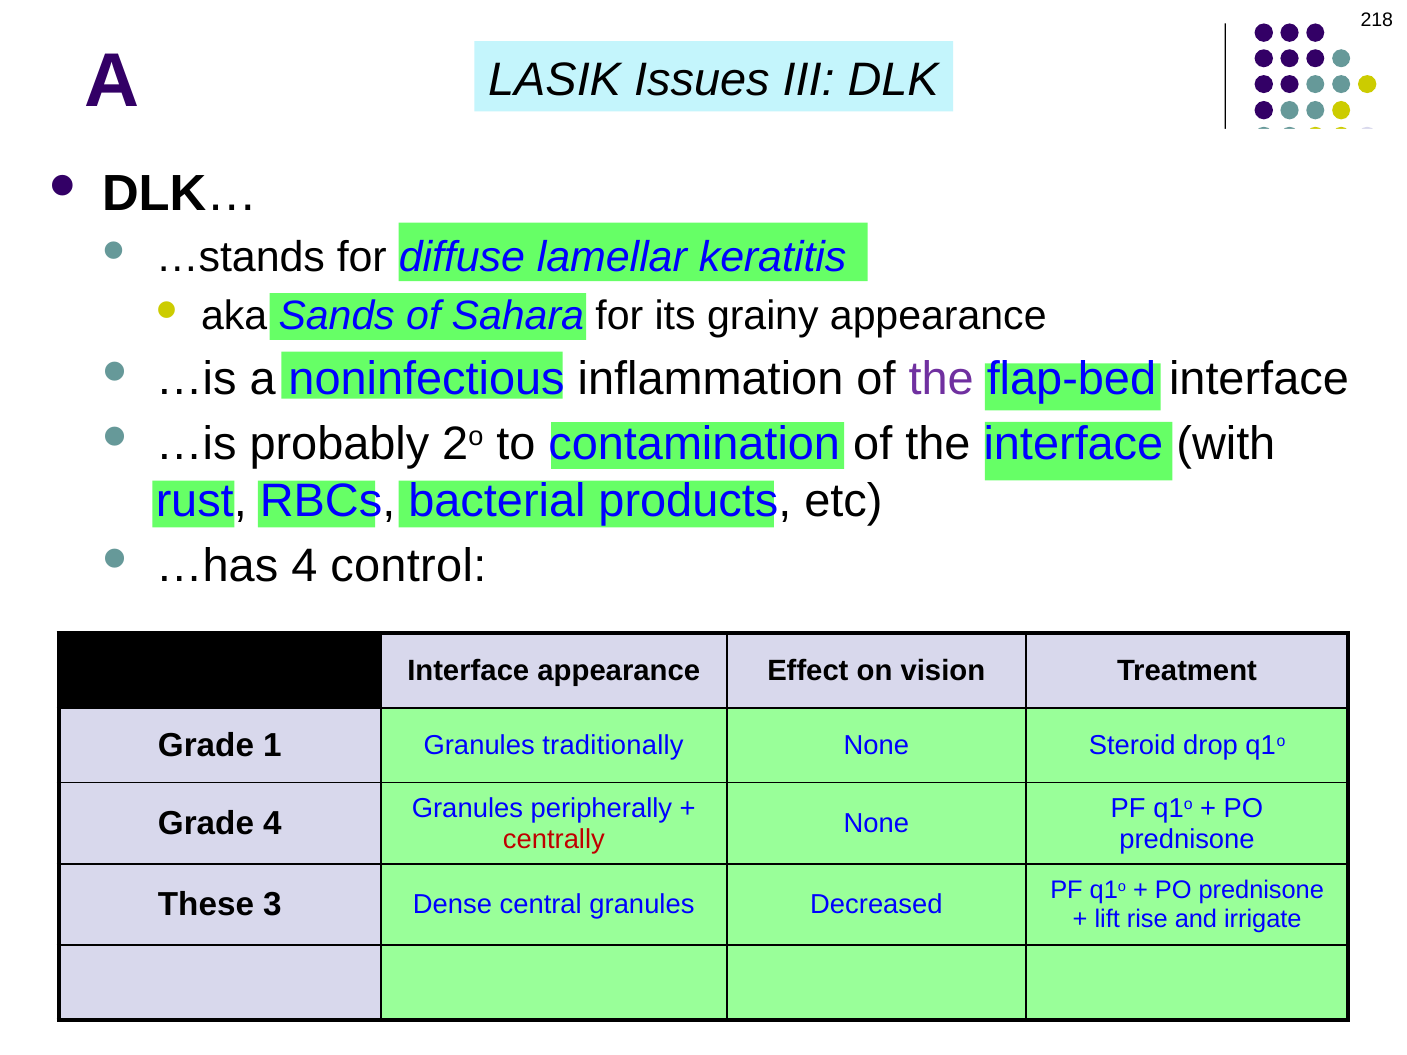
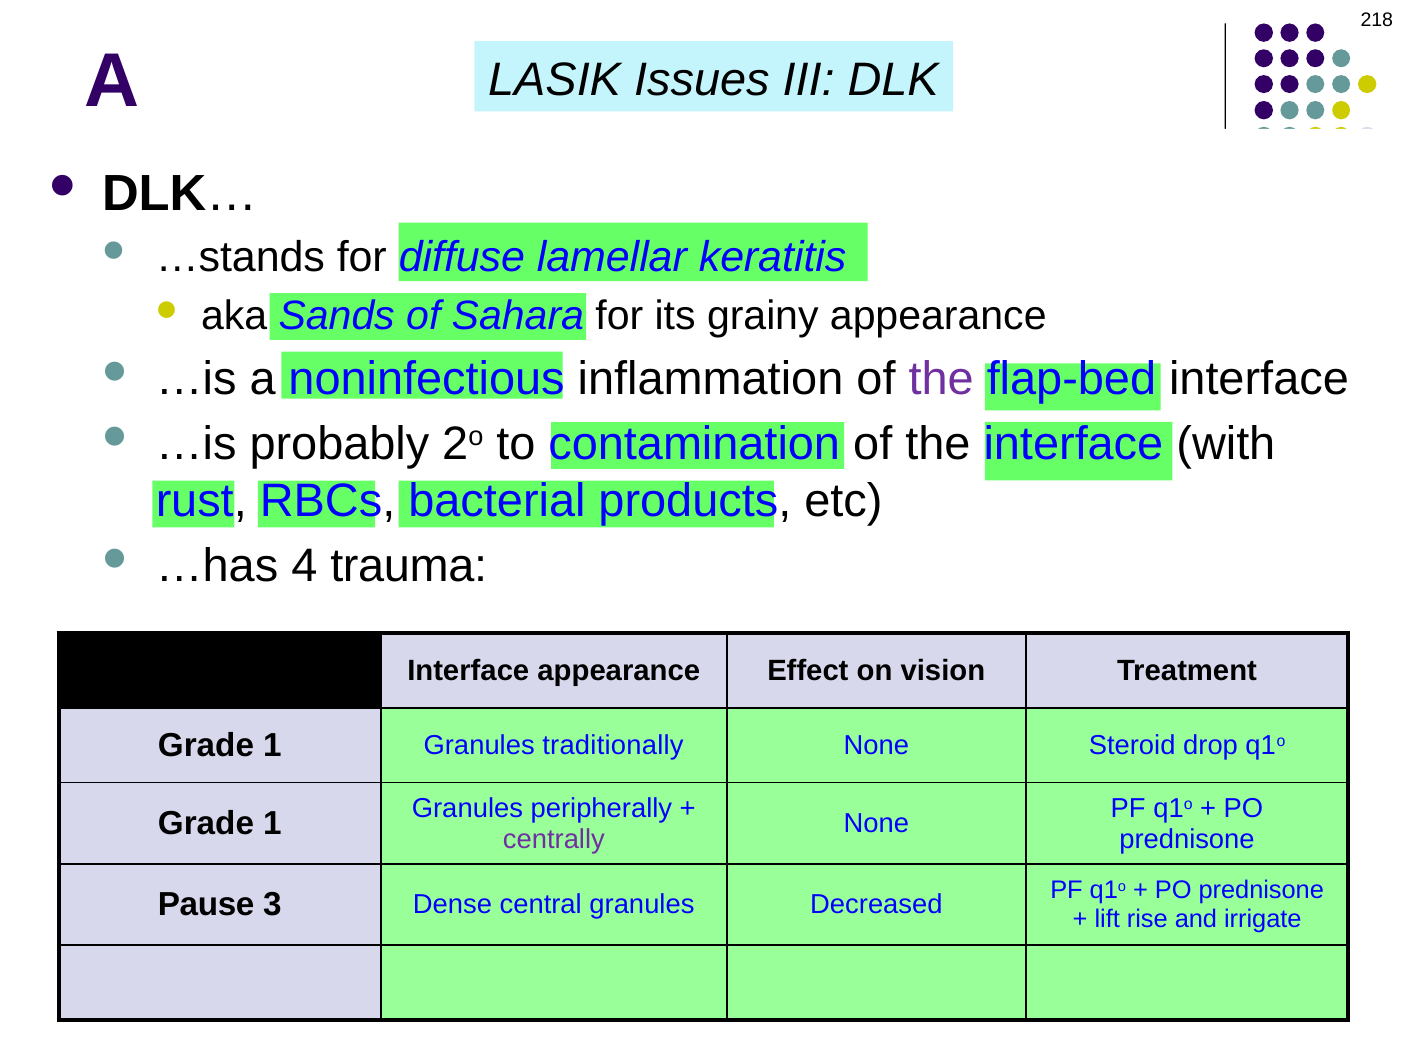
control: control -> trauma (409, 566)
4: 4 -> 1 (272, 824)
centrally colour: red -> purple (554, 839)
These: These -> Pause (206, 905)
